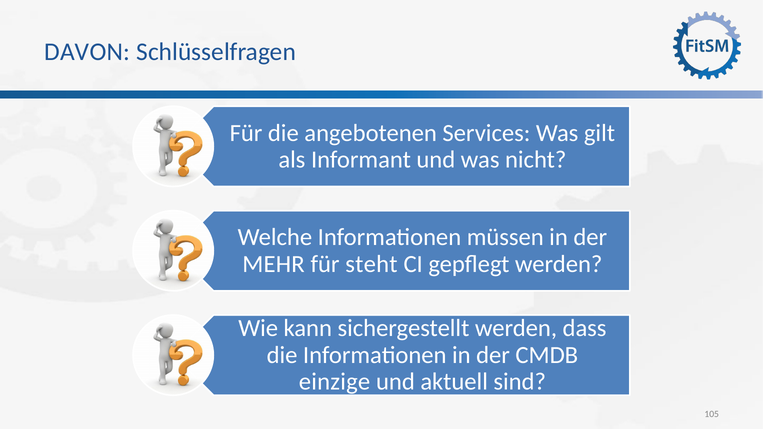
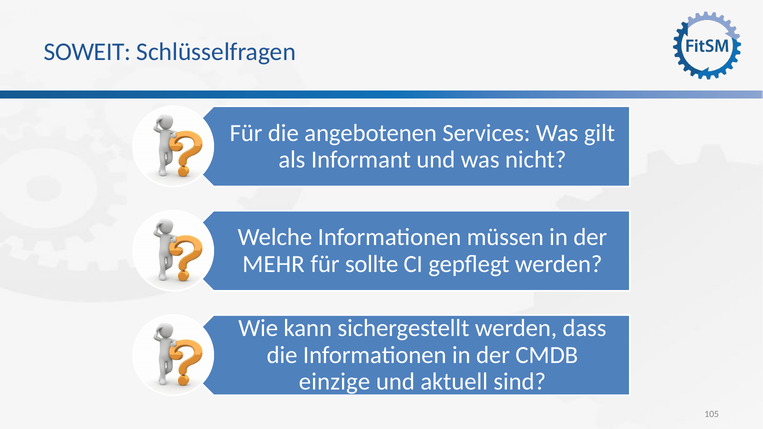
DAVON: DAVON -> SOWEIT (87, 52)
steht: steht -> sollte (372, 264)
